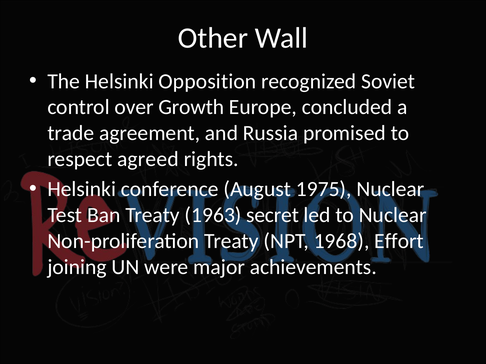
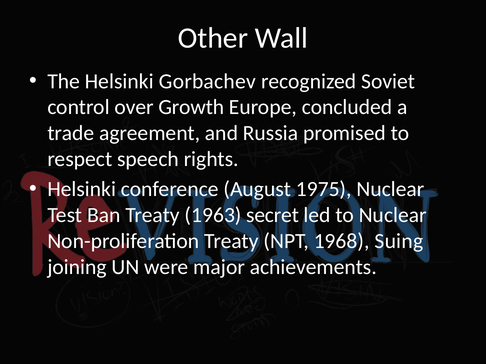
Opposition: Opposition -> Gorbachev (207, 81)
agreed: agreed -> speech (148, 159)
Effort: Effort -> Suing (399, 241)
